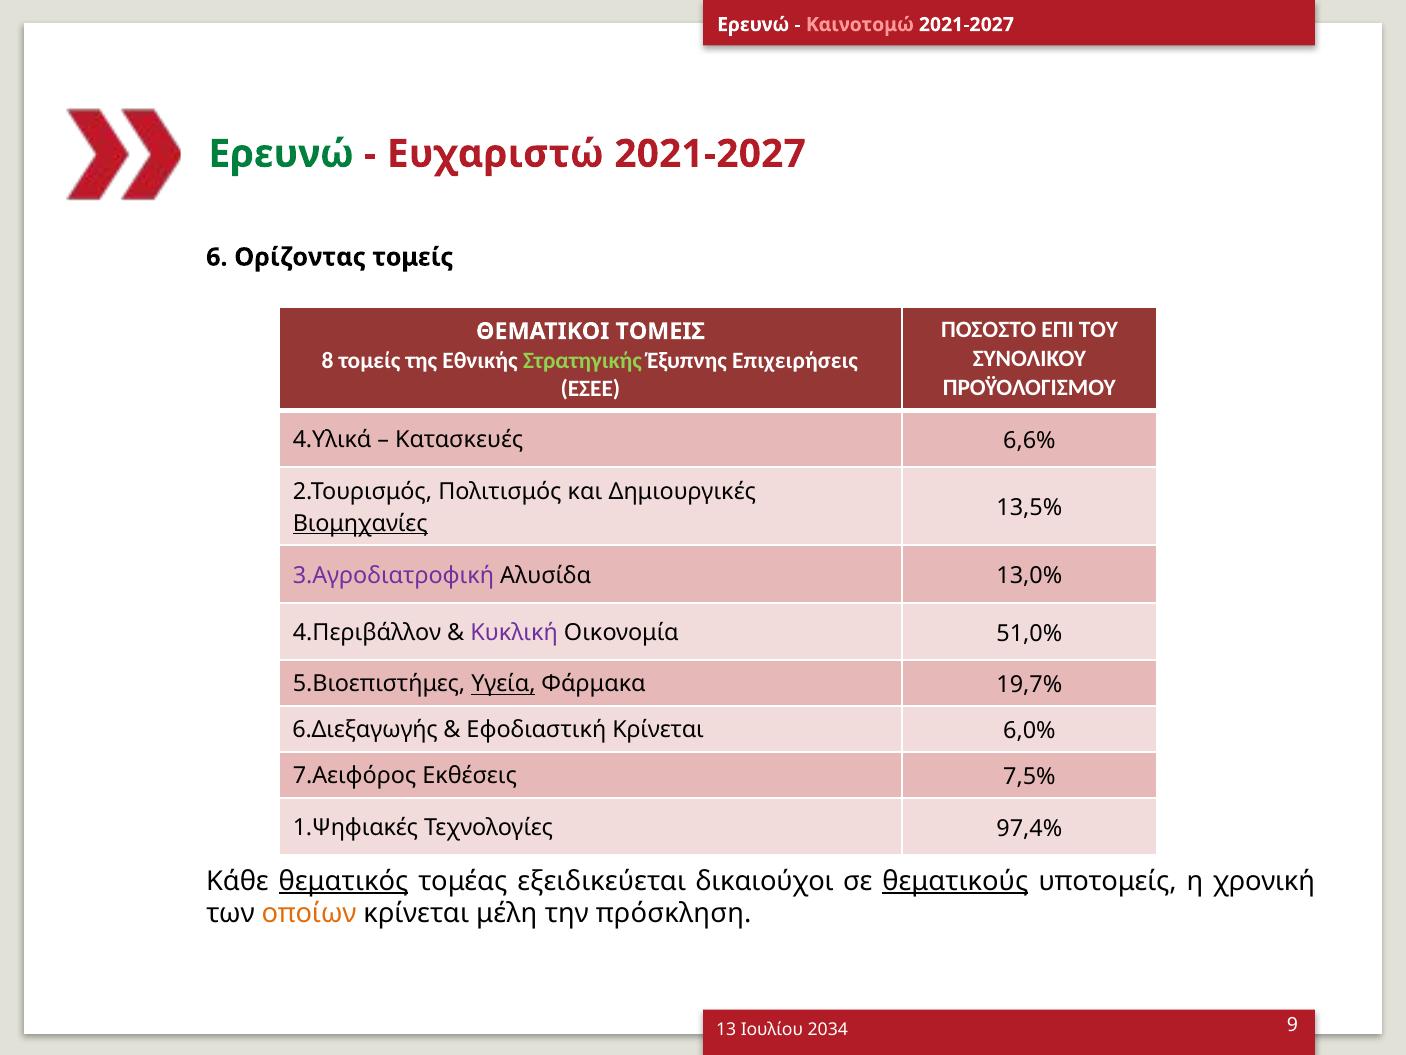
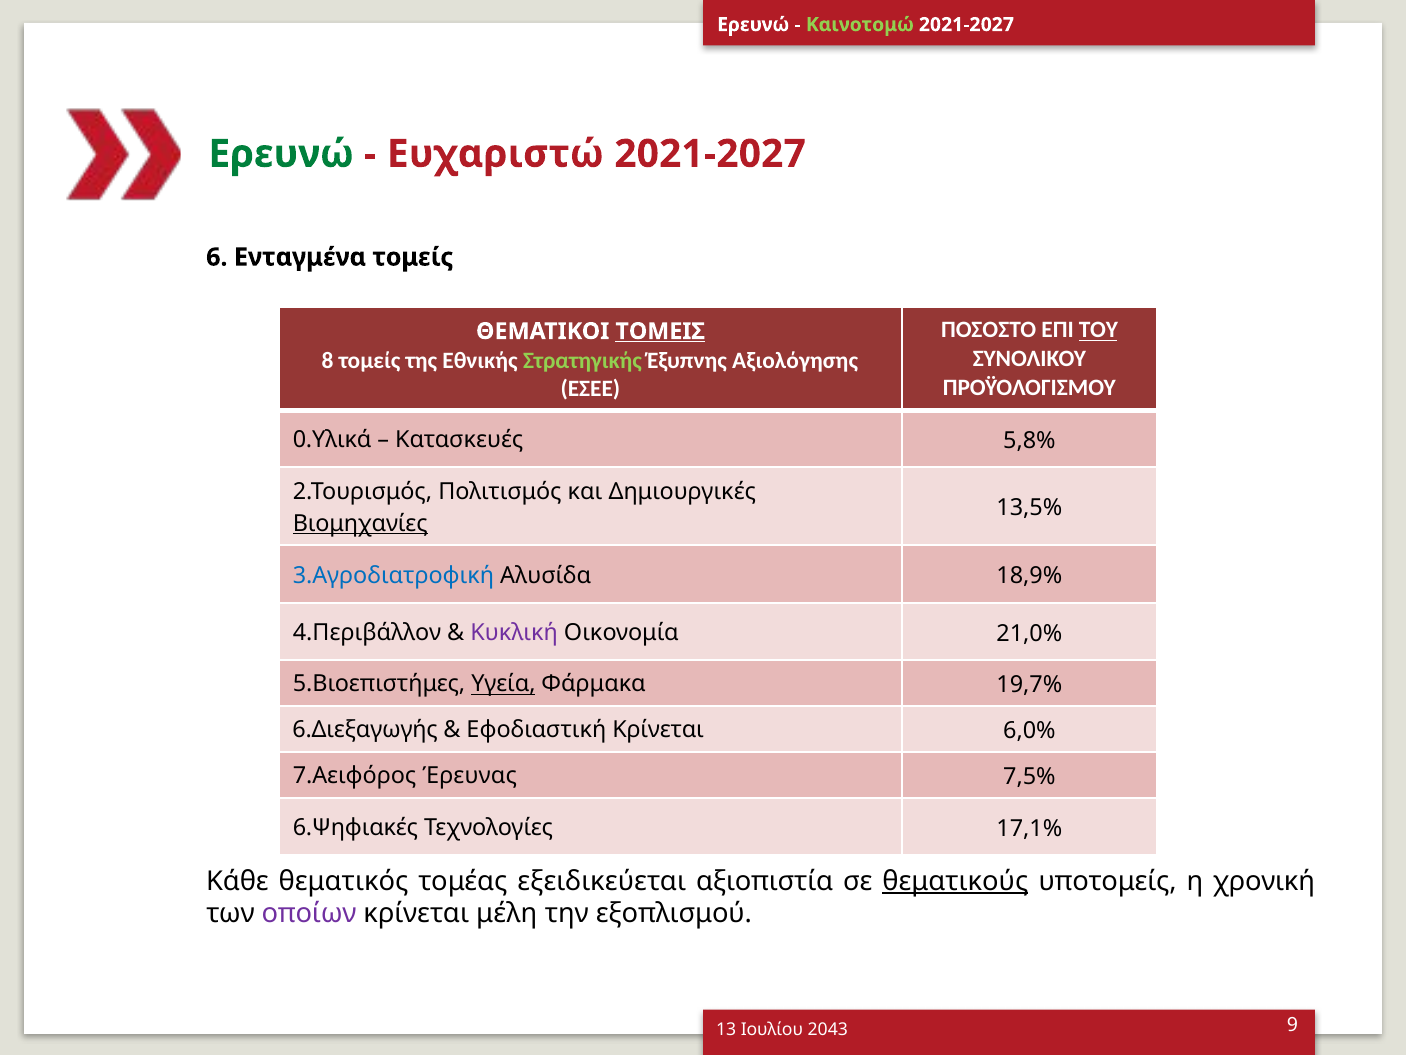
Καινοτομώ colour: pink -> light green (860, 25)
Ορίζοντας: Ορίζοντας -> Ενταγμένα (300, 257)
ΤΟΥ underline: none -> present (1098, 330)
ΤΟΜΕΙΣ underline: none -> present (660, 331)
Επιχειρήσεις: Επιχειρήσεις -> Αξιολόγησης (795, 360)
4.Υλικά: 4.Υλικά -> 0.Υλικά (332, 440)
6,6%: 6,6% -> 5,8% (1029, 441)
3.Αγροδιατροφική colour: purple -> blue (393, 575)
13,0%: 13,0% -> 18,9% (1029, 576)
51,0%: 51,0% -> 21,0% (1029, 633)
Εκθέσεις: Εκθέσεις -> Έρευνας (470, 776)
1.Ψηφιακές: 1.Ψηφιακές -> 6.Ψηφιακές (355, 827)
97,4%: 97,4% -> 17,1% (1029, 828)
θεματικός underline: present -> none (344, 881)
δικαιούχοι: δικαιούχοι -> αξιοπιστία (765, 881)
οποίων colour: orange -> purple (309, 913)
πρόσκληση: πρόσκληση -> εξοπλισμού (674, 913)
2034: 2034 -> 2043 (828, 1029)
